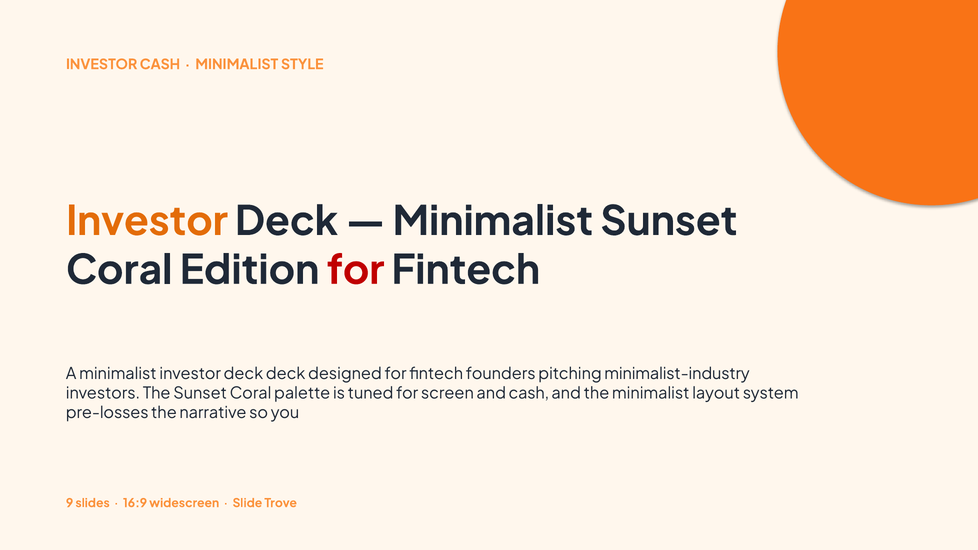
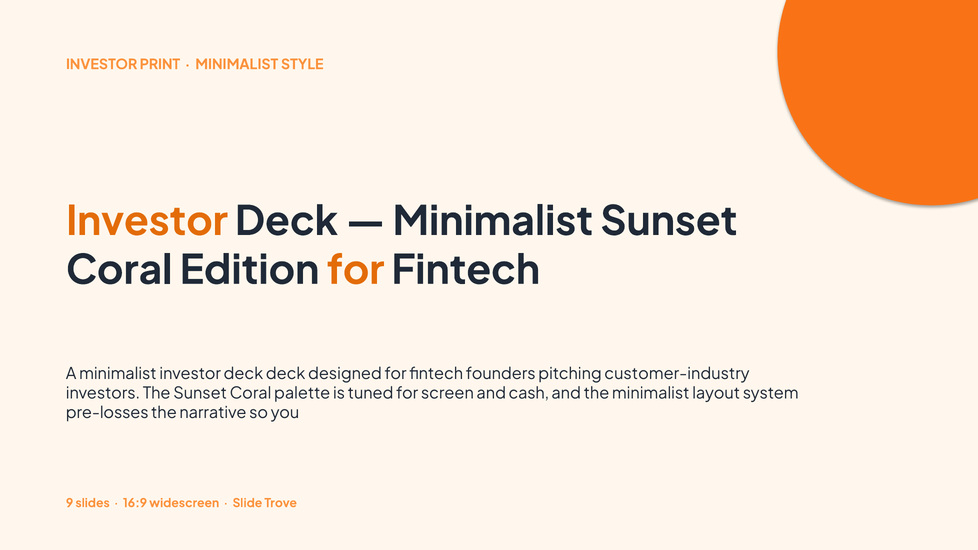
INVESTOR CASH: CASH -> PRINT (160, 65)
for colour: red -> orange (355, 270)
minimalist-industry: minimalist-industry -> customer-industry (677, 374)
